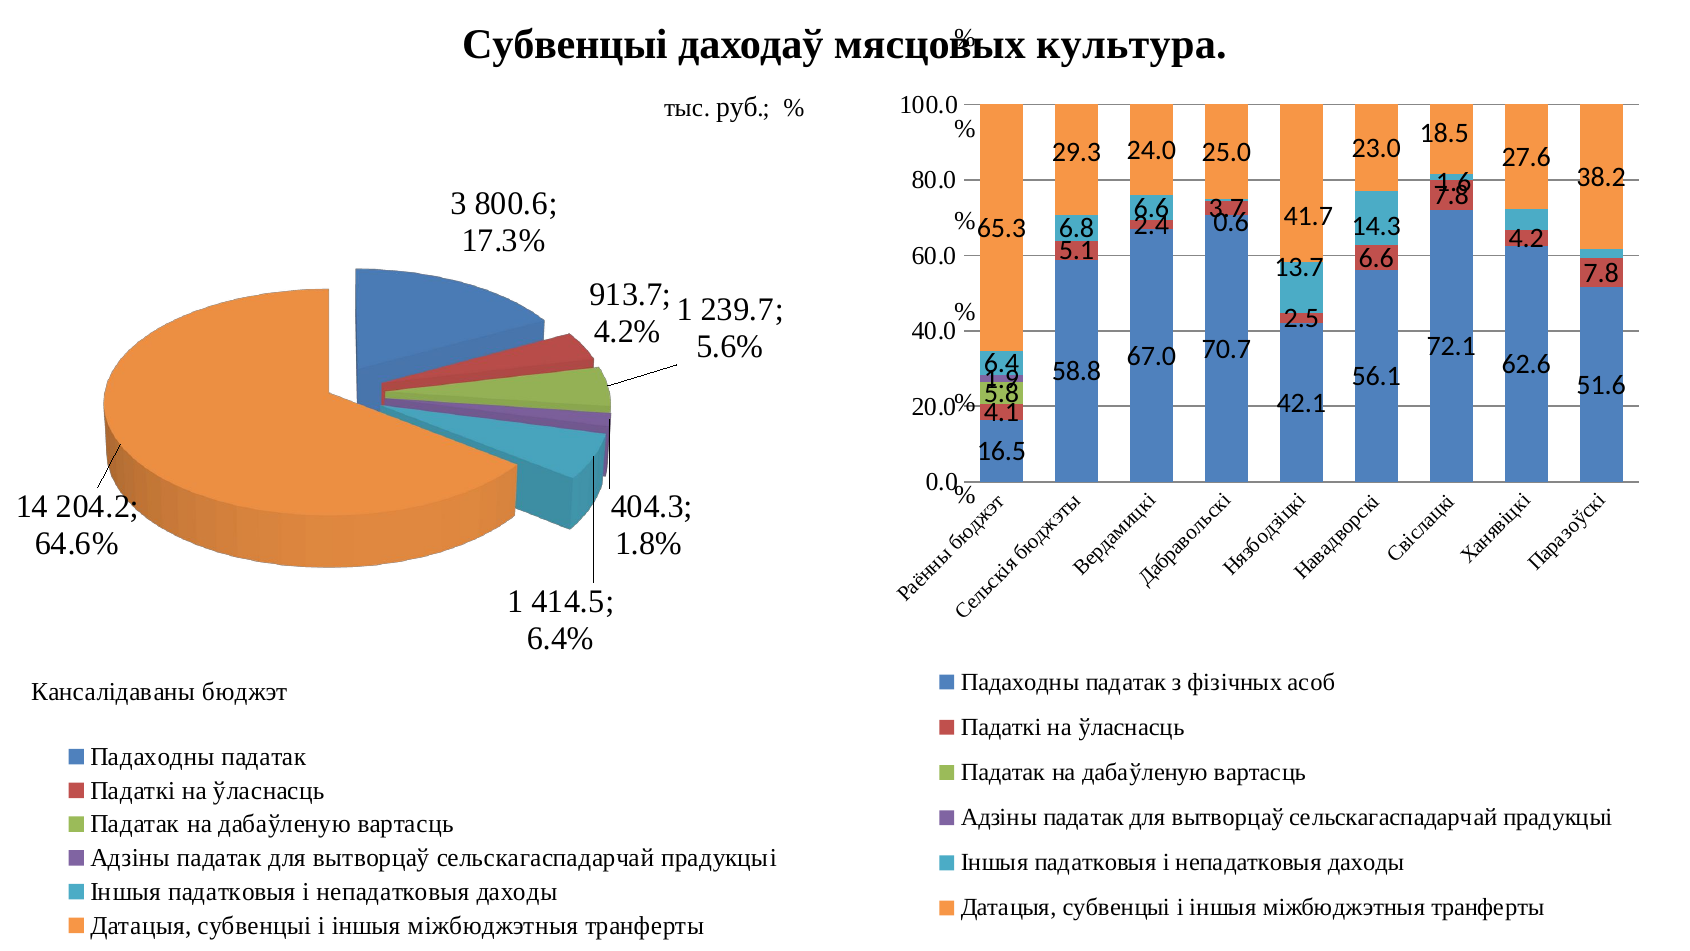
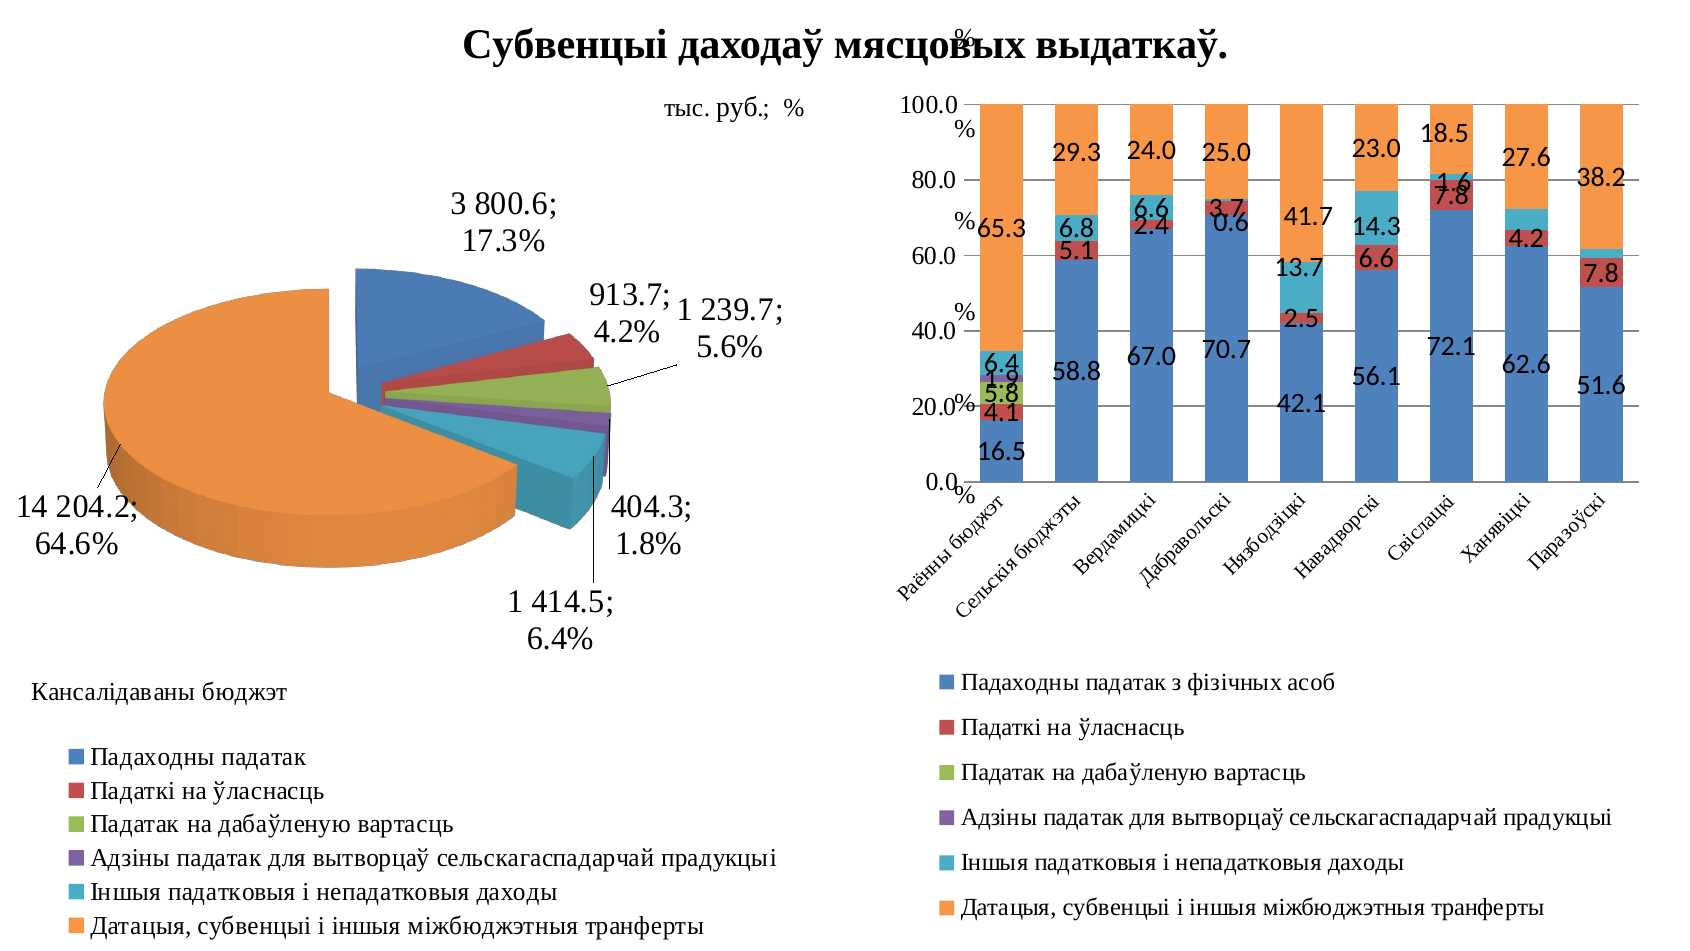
культура: культура -> выдаткаў (1132, 45)
